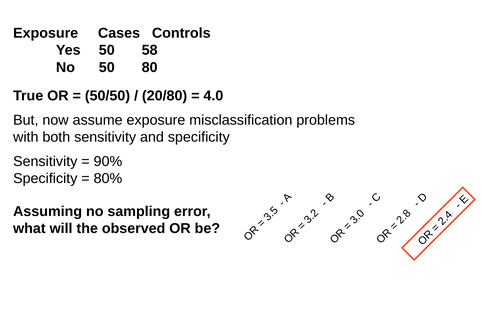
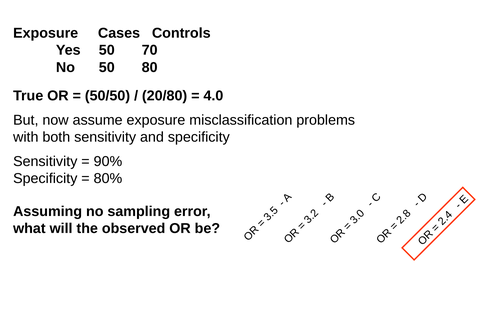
58: 58 -> 70 (150, 50)
